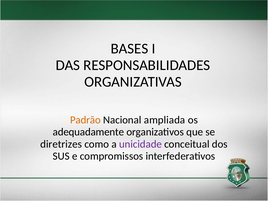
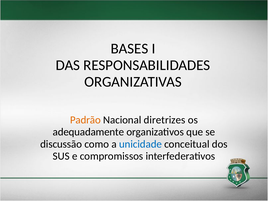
ampliada: ampliada -> diretrizes (165, 120)
diretrizes: diretrizes -> discussão (61, 144)
unicidade colour: purple -> blue (140, 144)
